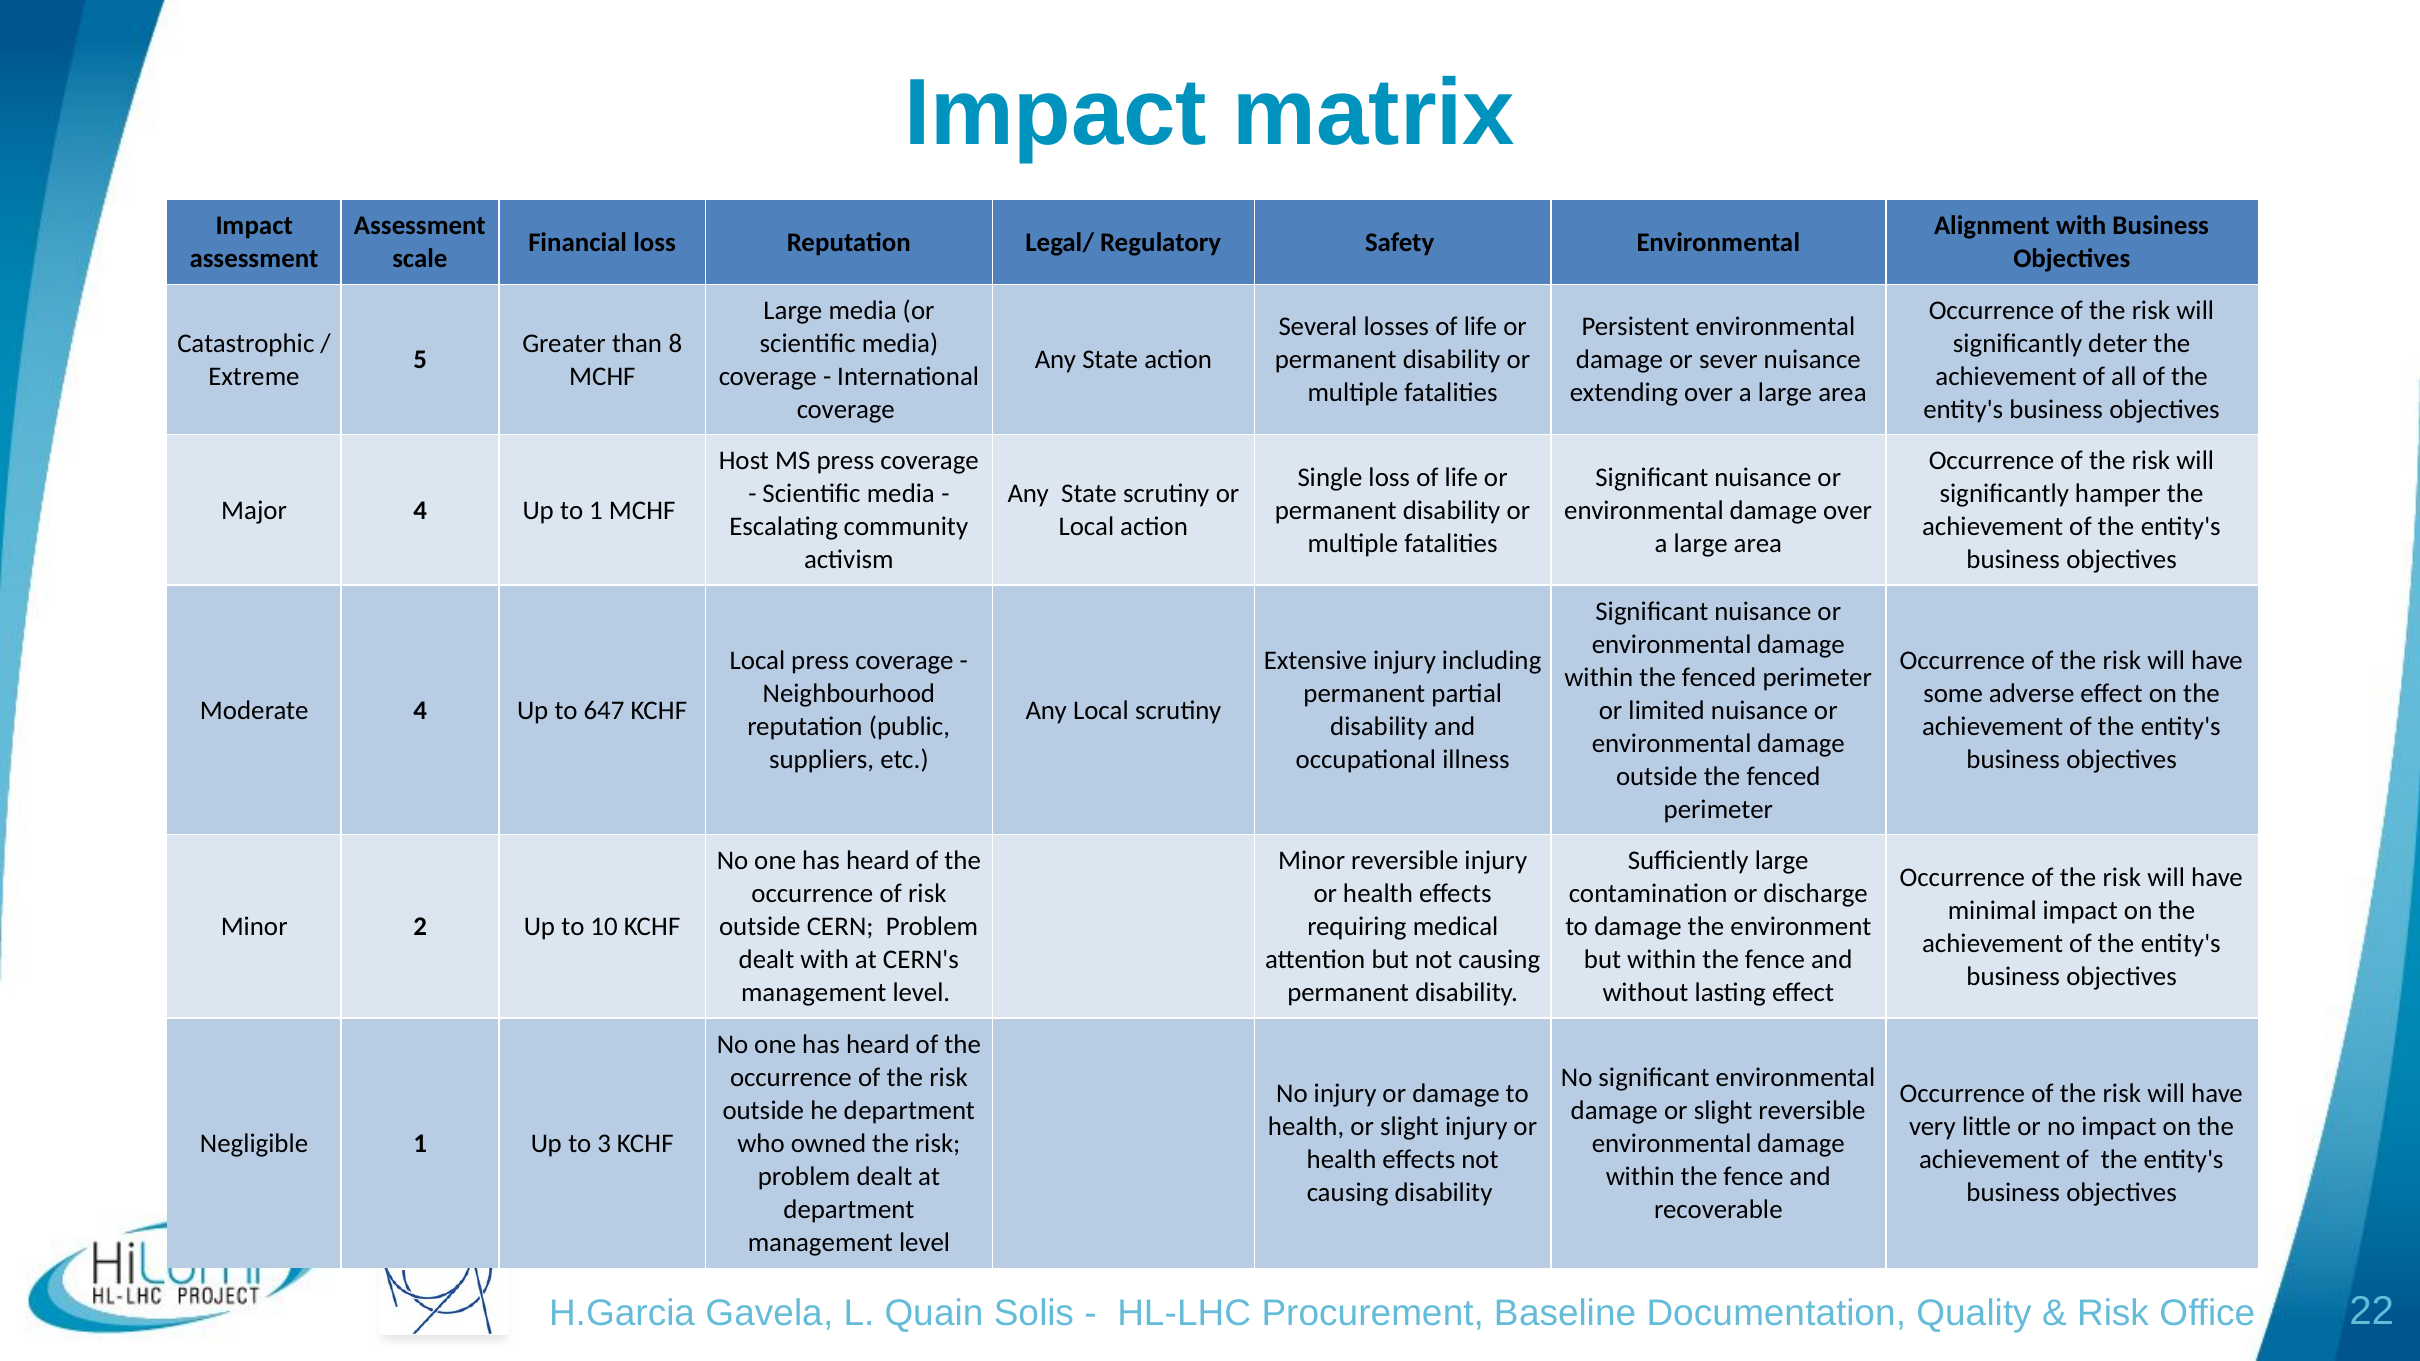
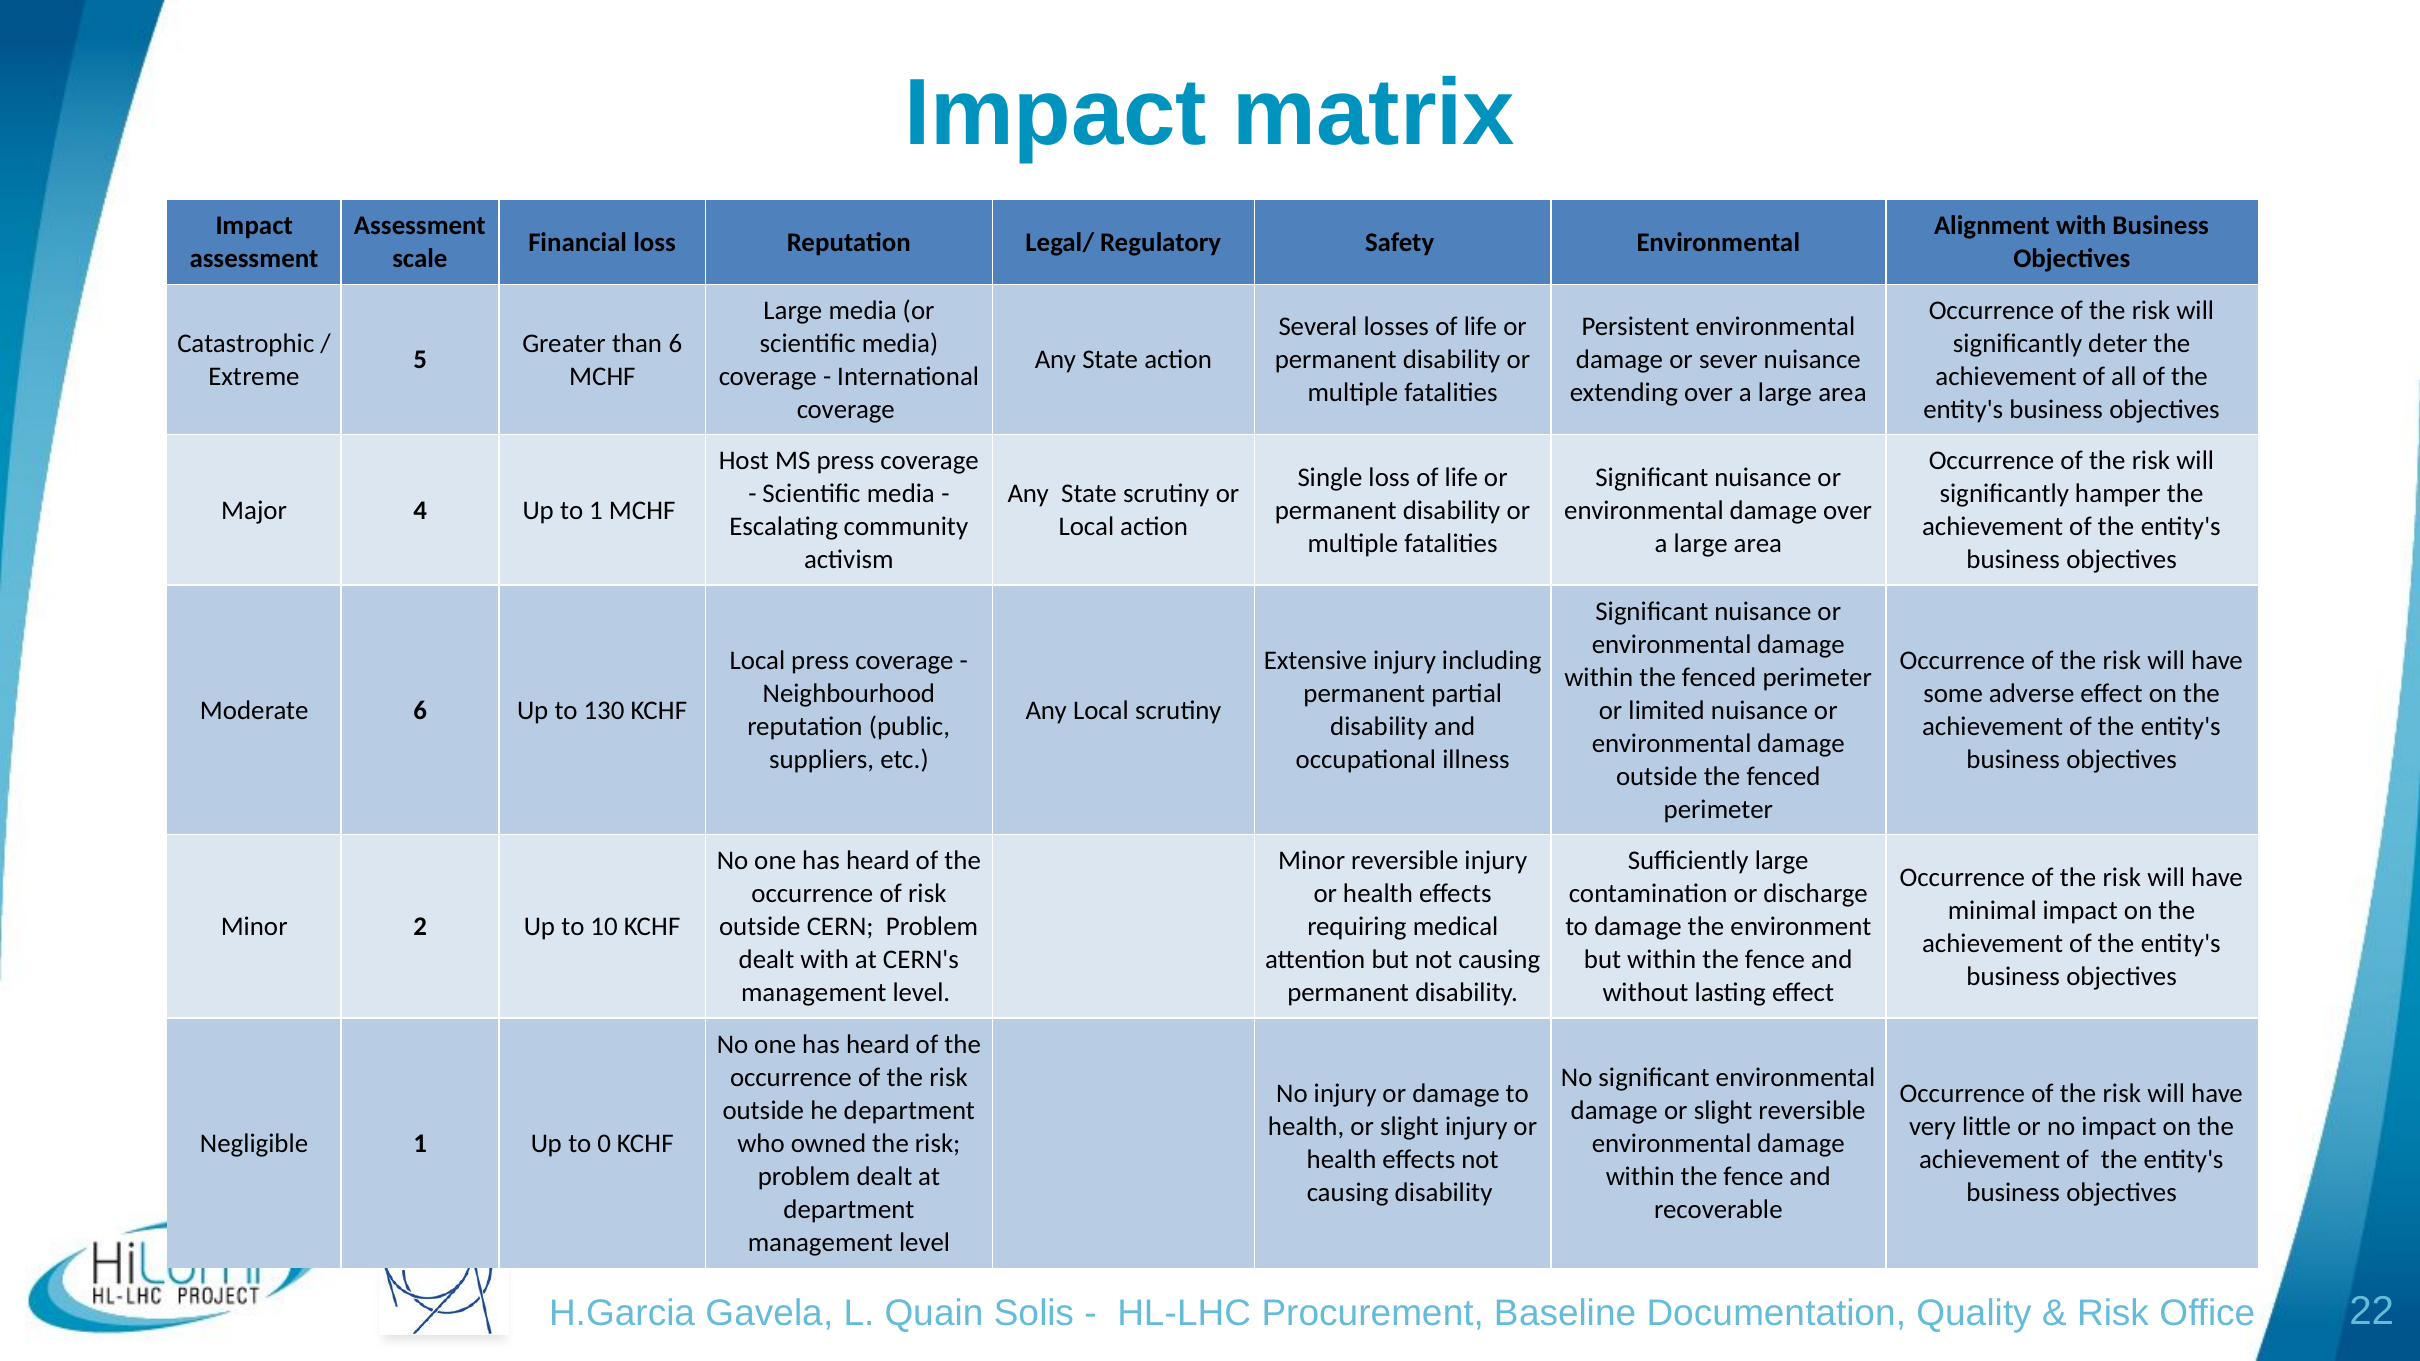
than 8: 8 -> 6 (675, 343)
Moderate 4: 4 -> 6 (420, 710)
647: 647 -> 130 (604, 710)
3: 3 -> 0 (604, 1144)
